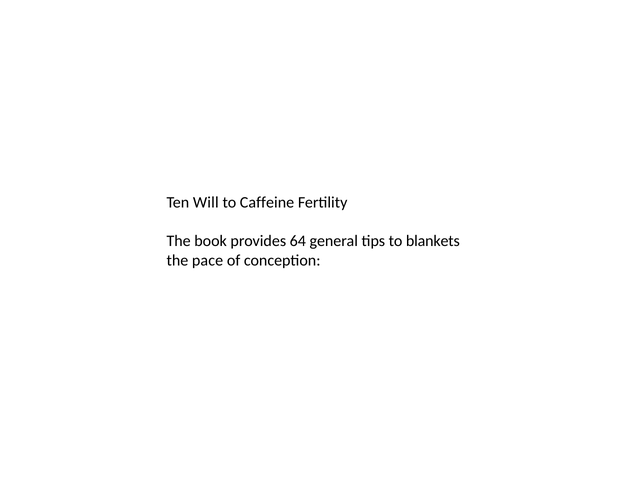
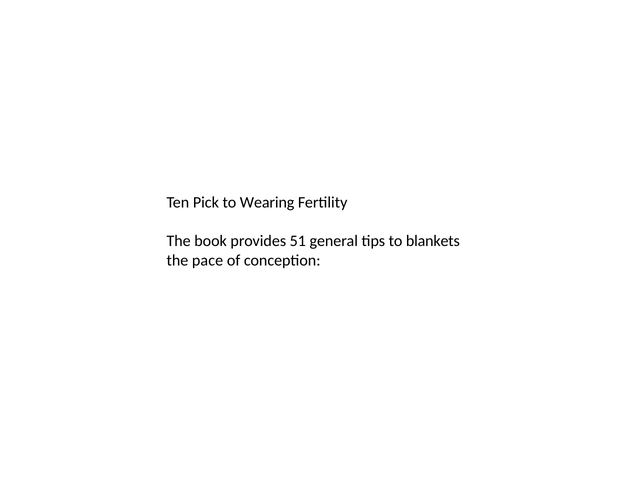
Will: Will -> Pick (206, 202)
Caffeine: Caffeine -> Wearing (267, 202)
64: 64 -> 51 (298, 241)
